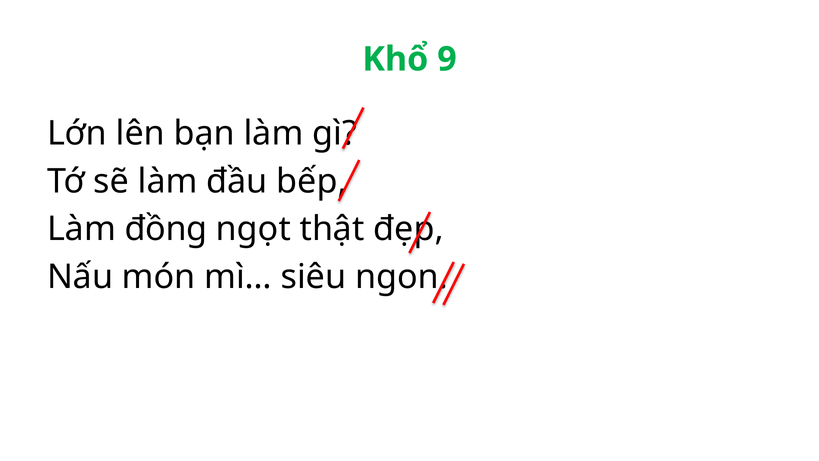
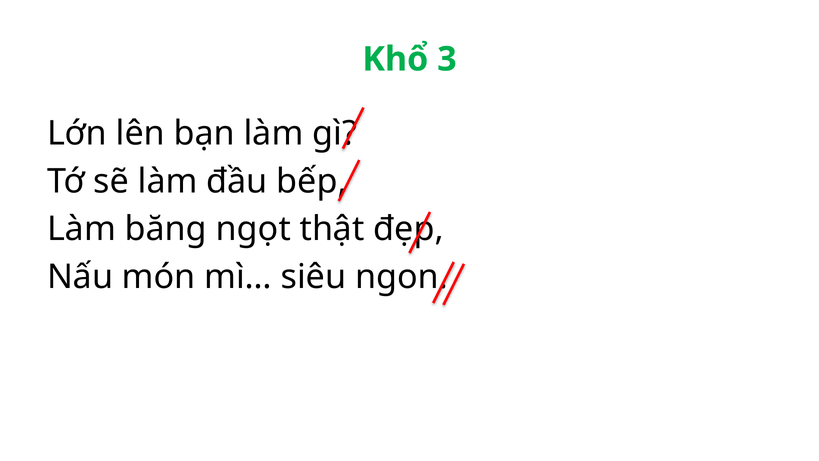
9: 9 -> 3 (447, 59)
đồng: đồng -> băng (166, 229)
